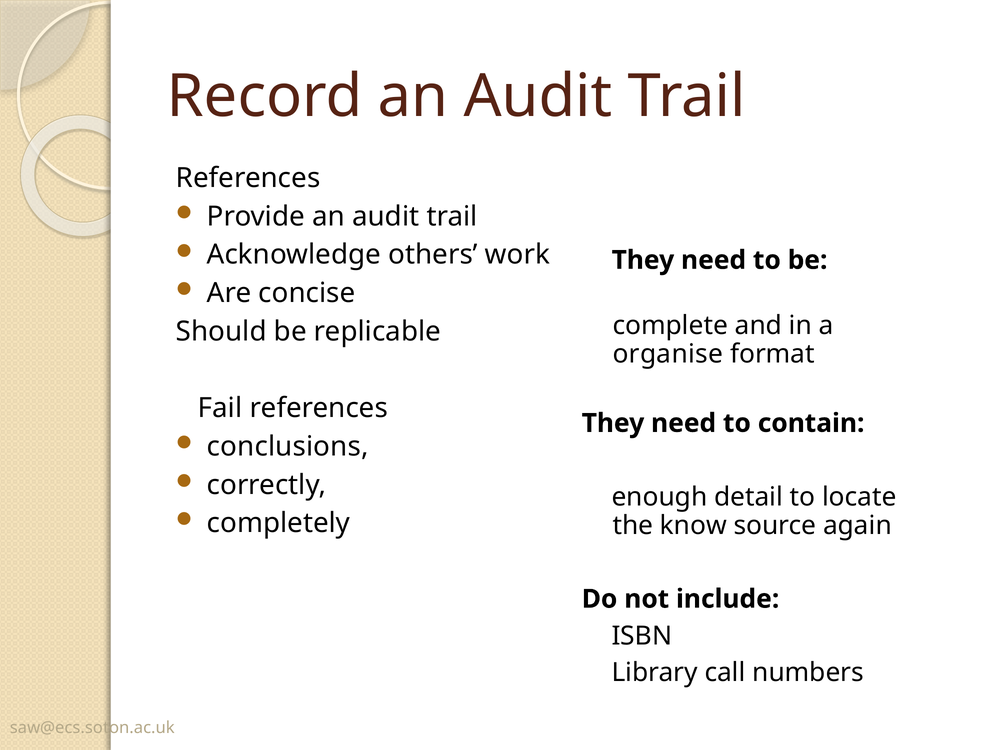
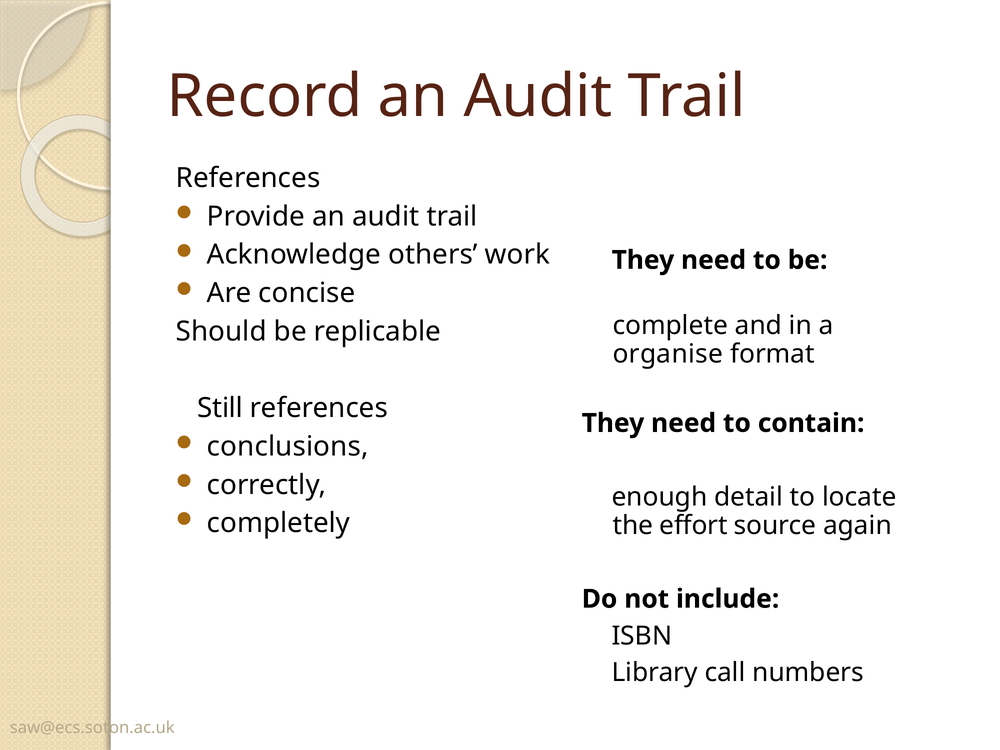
Fail: Fail -> Still (220, 408)
know: know -> effort (693, 525)
